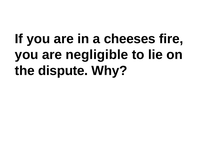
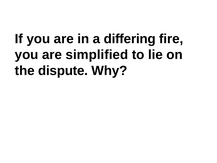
cheeses: cheeses -> differing (130, 39)
negligible: negligible -> simplified (97, 55)
